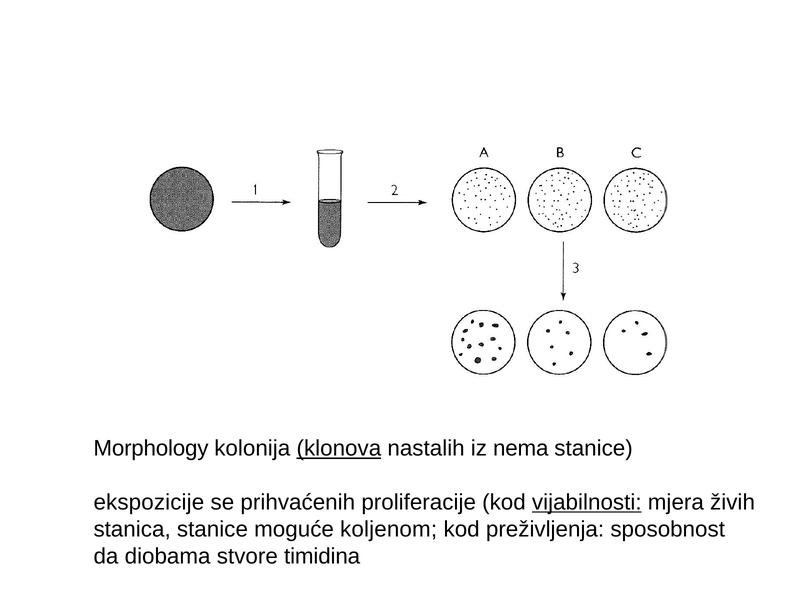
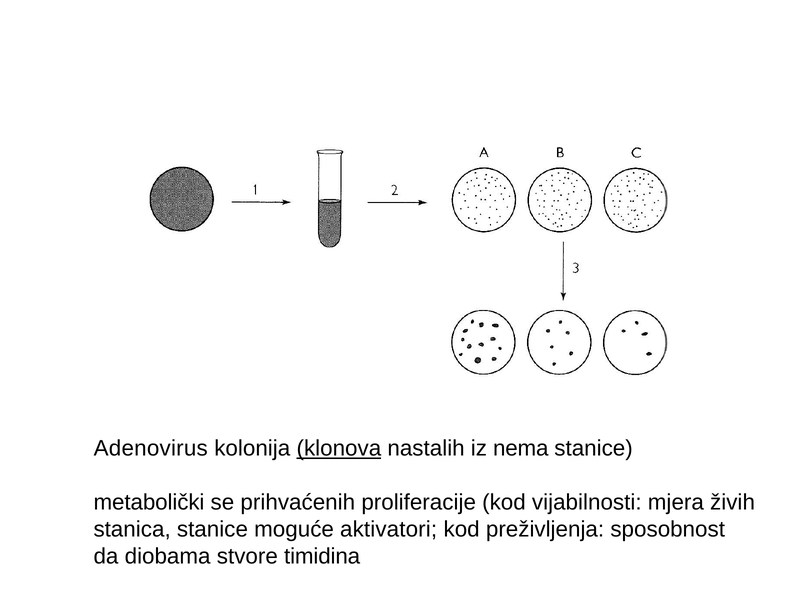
Morphology: Morphology -> Adenovirus (151, 448)
ekspozicije: ekspozicije -> metabolički (149, 502)
vijabilnosti underline: present -> none (587, 502)
koljenom: koljenom -> aktivatori (389, 529)
